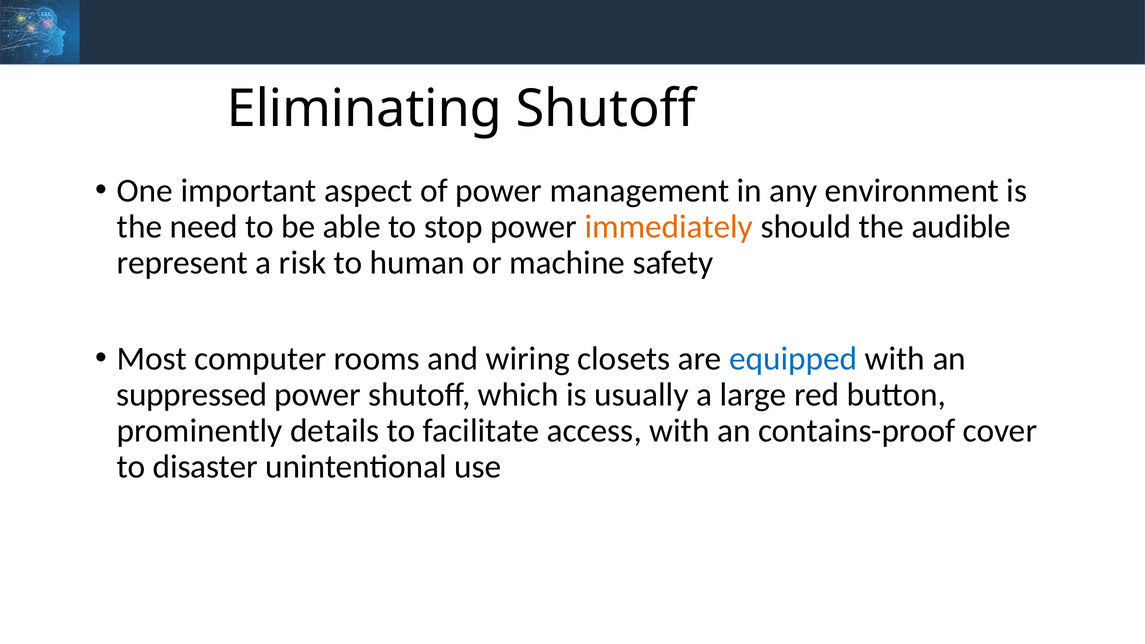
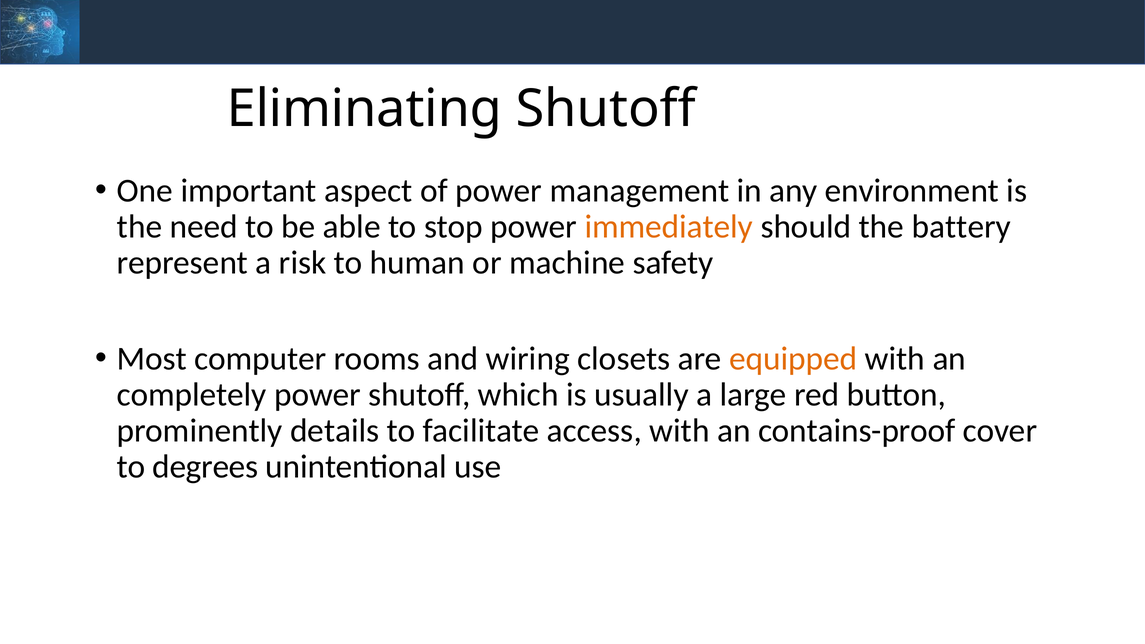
audible: audible -> battery (961, 227)
equipped colour: blue -> orange (793, 359)
suppressed: suppressed -> completely (192, 395)
disaster: disaster -> degrees (205, 467)
